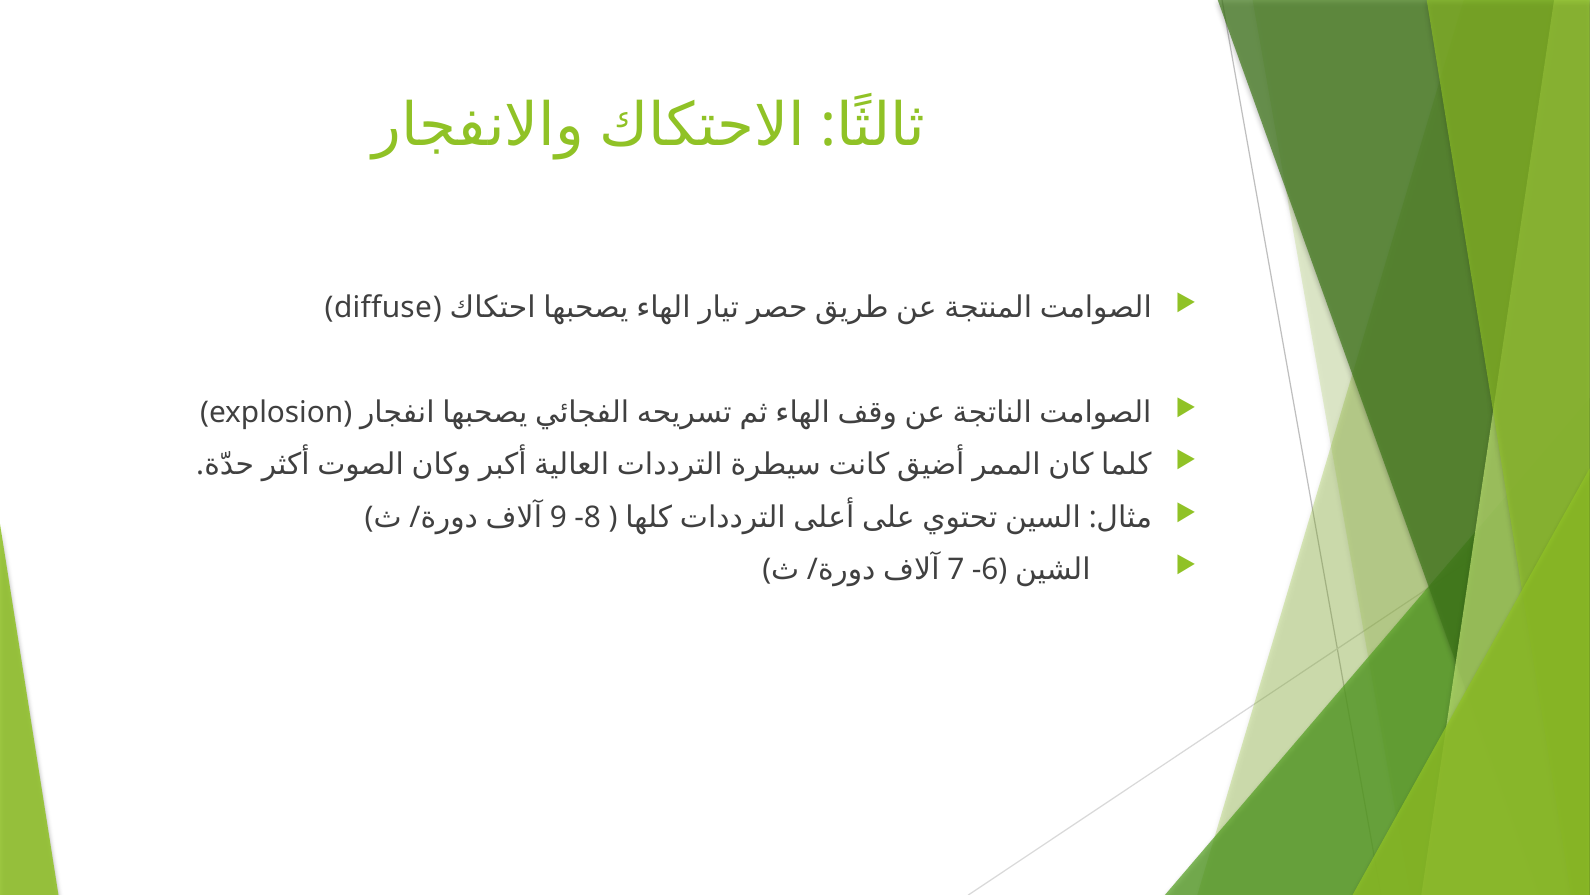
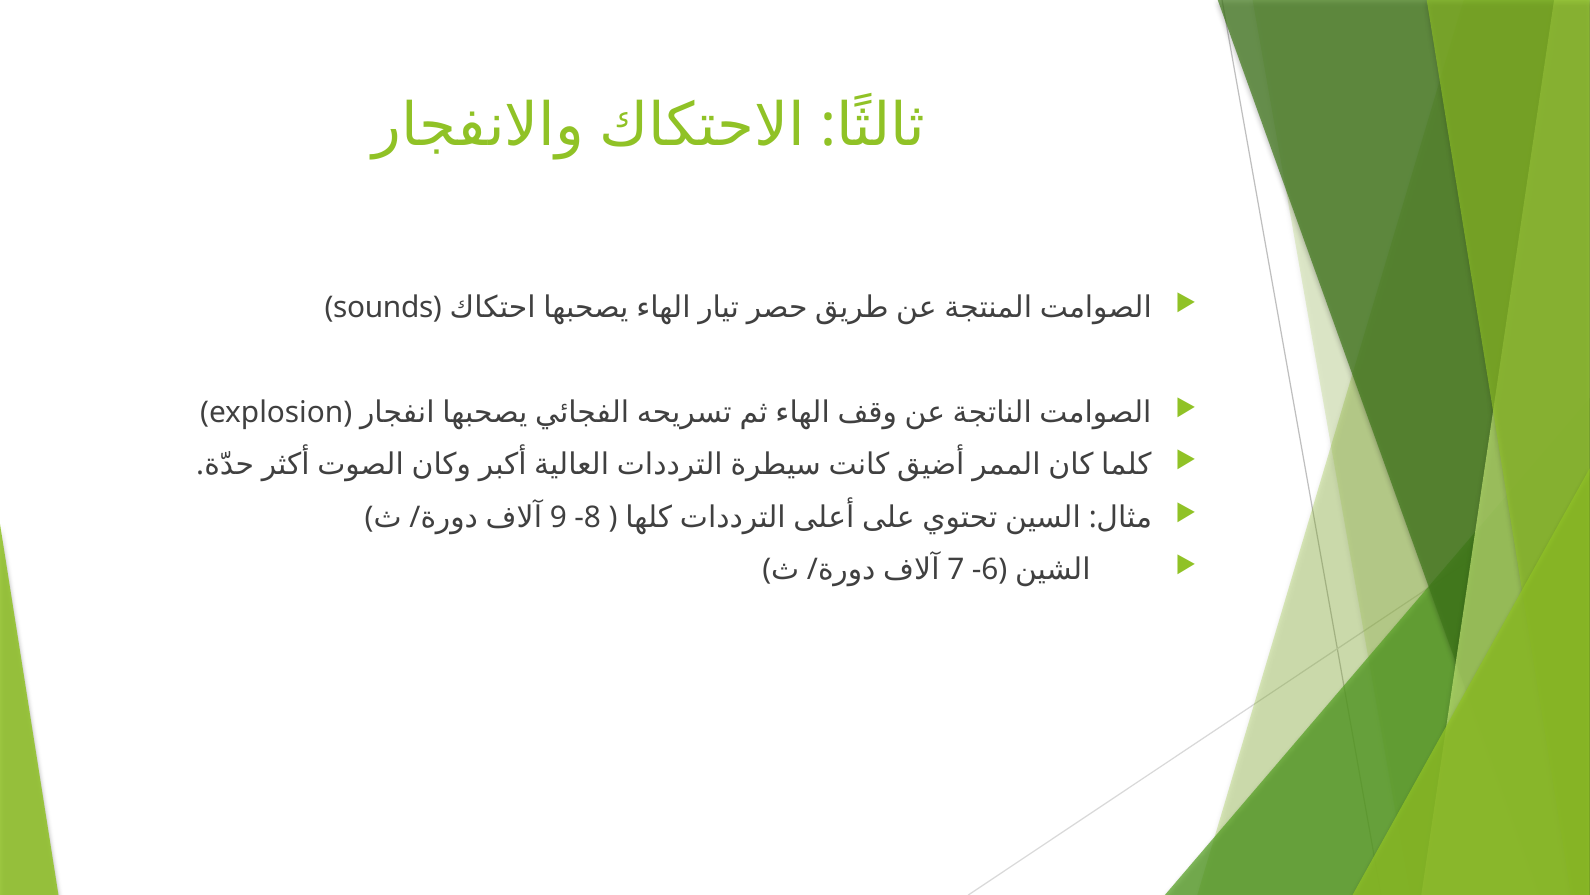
diffuse: diffuse -> sounds (383, 308)
